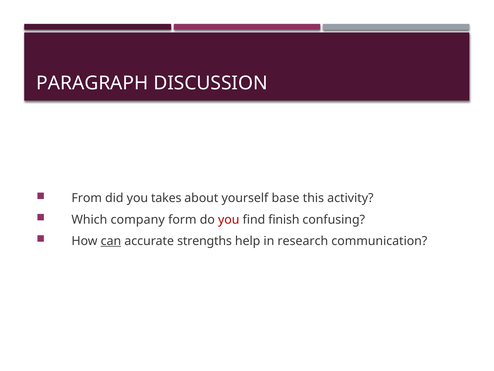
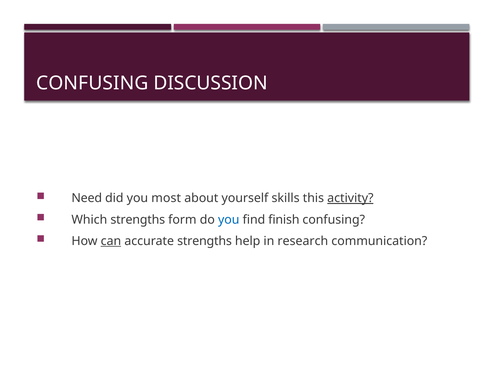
PARAGRAPH: PARAGRAPH -> CONFUSING (92, 83)
From: From -> Need (87, 198)
takes: takes -> most (166, 198)
base: base -> skills (286, 198)
activity underline: none -> present (350, 198)
Which company: company -> strengths (138, 219)
you colour: red -> blue (229, 219)
